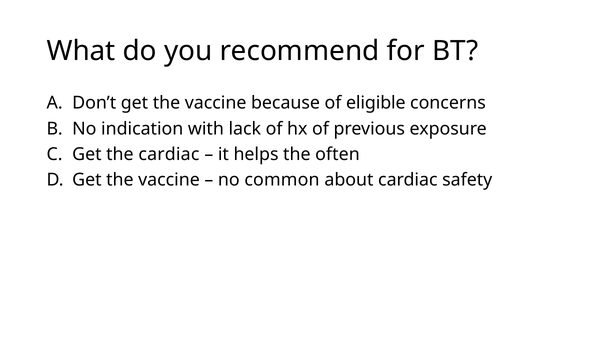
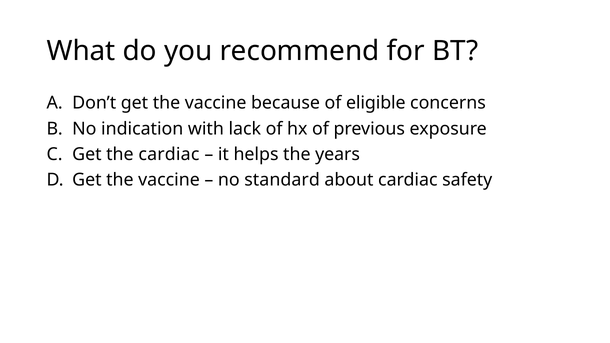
often: often -> years (338, 154)
common: common -> standard (282, 180)
